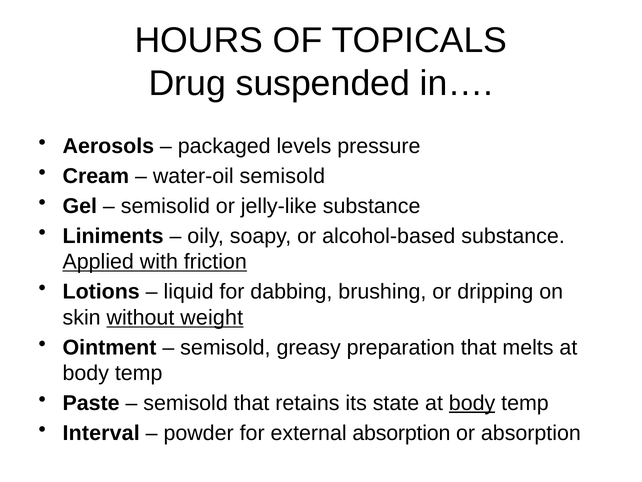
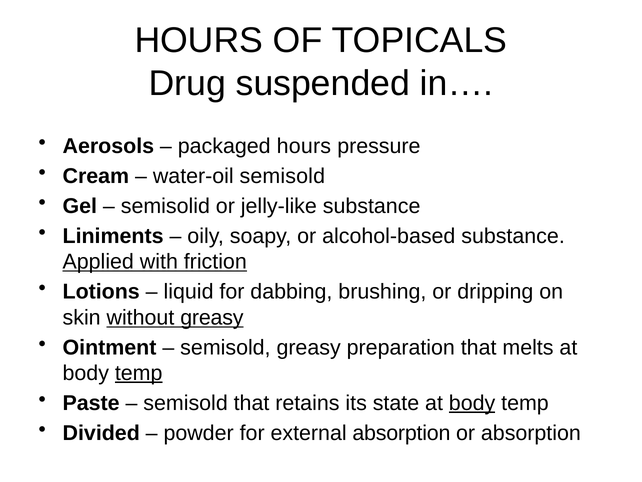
packaged levels: levels -> hours (304, 146)
without weight: weight -> greasy (212, 317)
temp underline: none -> present (139, 373)
Interval: Interval -> Divided (101, 433)
